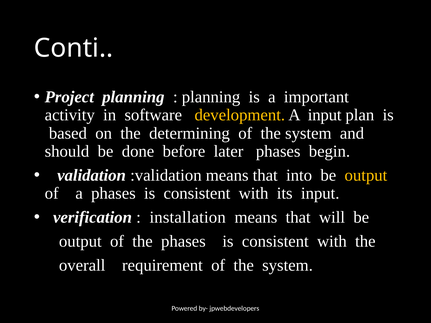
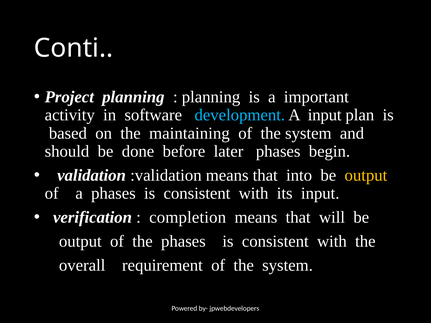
development colour: yellow -> light blue (240, 115)
determining: determining -> maintaining (189, 133)
installation: installation -> completion (188, 218)
